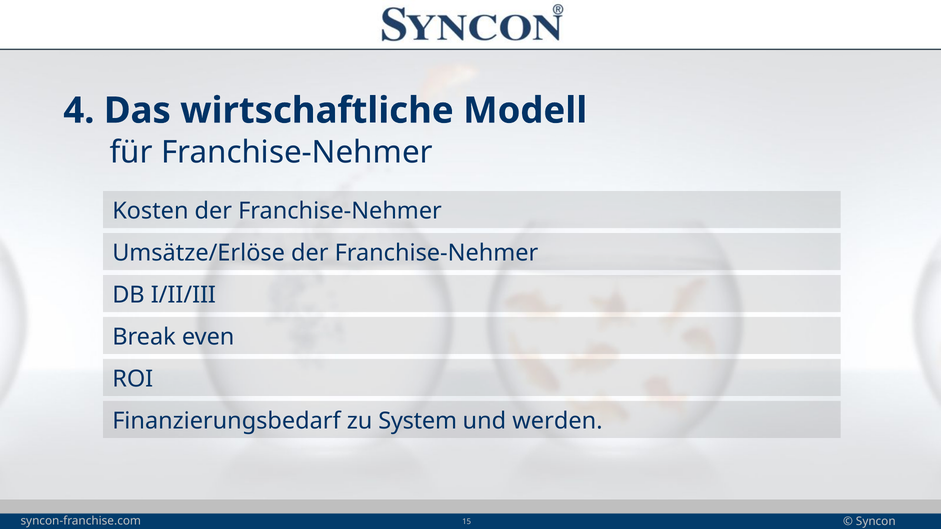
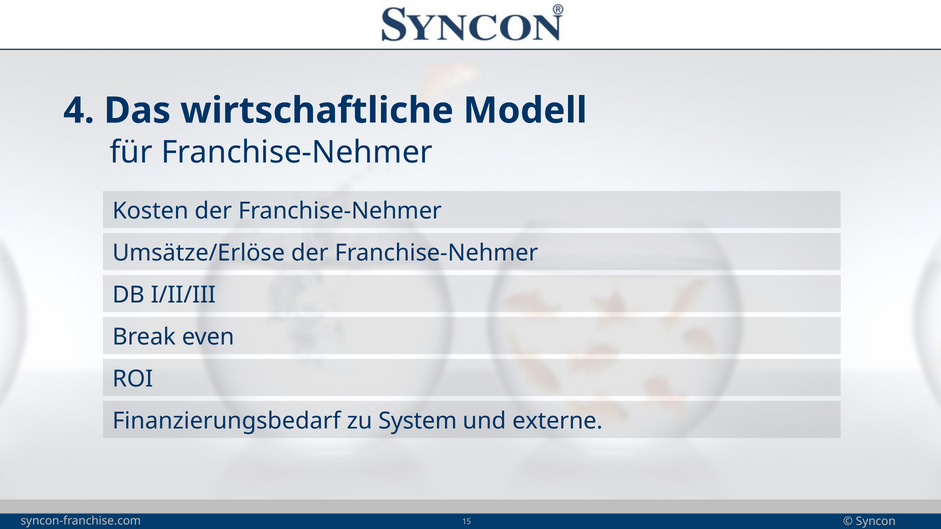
werden: werden -> externe (558, 421)
